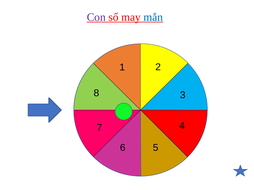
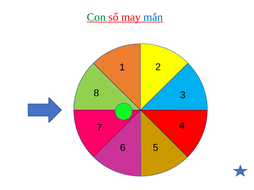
Con colour: purple -> green (96, 17)
